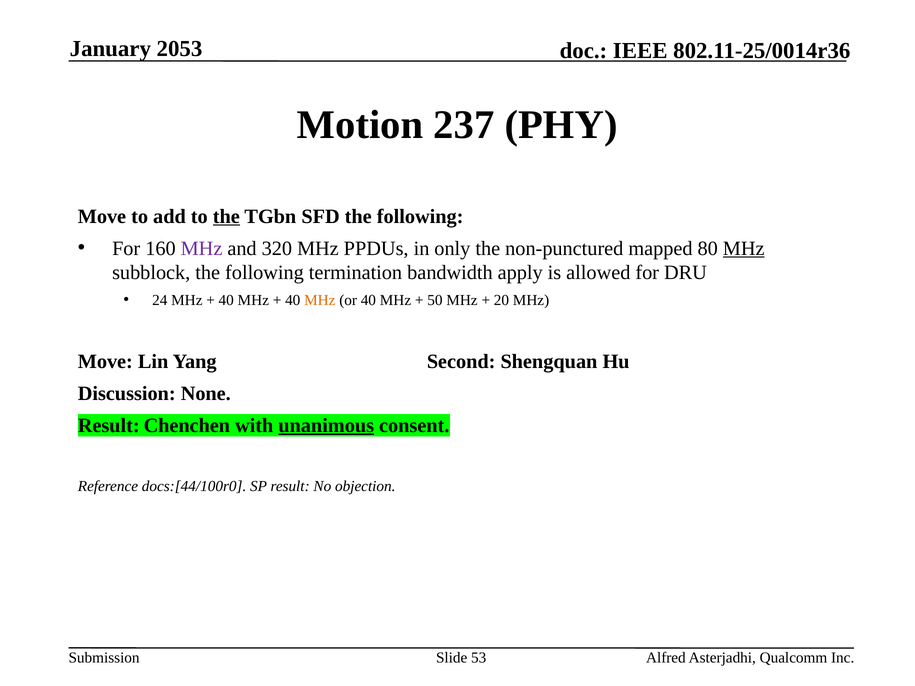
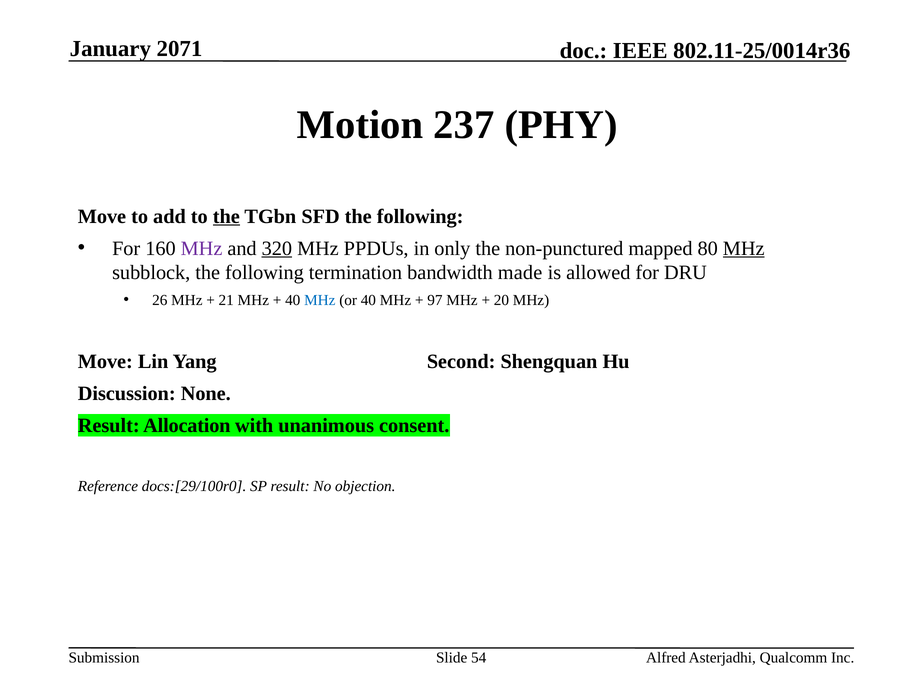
2053: 2053 -> 2071 (179, 49)
320 underline: none -> present (277, 248)
apply: apply -> made (520, 273)
24: 24 -> 26 (160, 300)
40: 40 -> 21 (226, 300)
MHz colour: orange -> blue (320, 300)
50: 50 -> 97 (435, 300)
Chenchen: Chenchen -> Allocation (187, 426)
unanimous underline: present -> none (326, 426)
docs:[44/100r0: docs:[44/100r0 -> docs:[29/100r0 (194, 486)
53: 53 -> 54 (479, 658)
